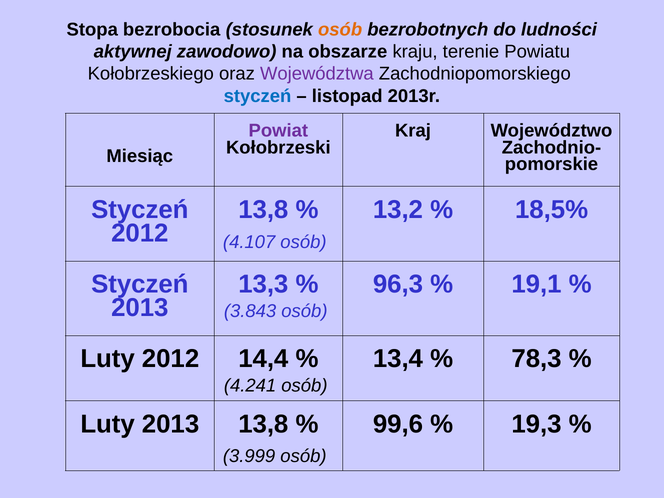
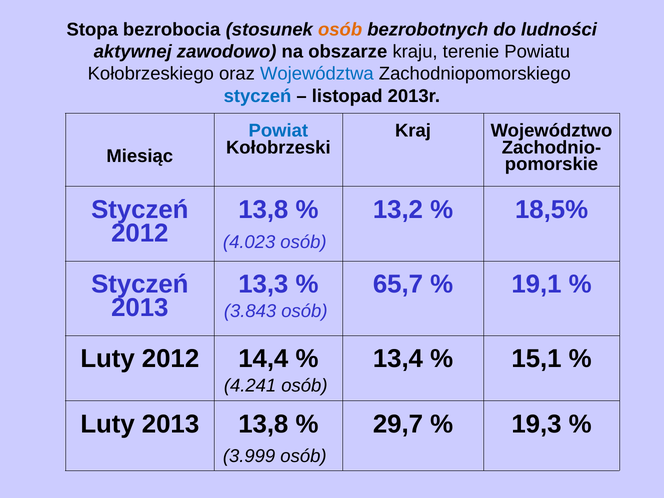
Województwa colour: purple -> blue (317, 74)
Powiat colour: purple -> blue (278, 131)
4.107: 4.107 -> 4.023 (249, 242)
96,3: 96,3 -> 65,7 (398, 284)
78,3: 78,3 -> 15,1 (536, 359)
99,6: 99,6 -> 29,7 (398, 424)
